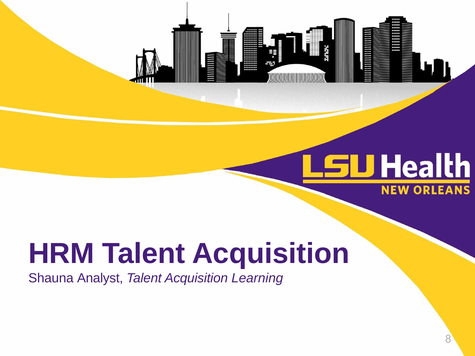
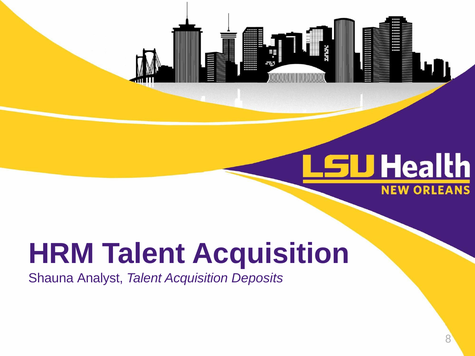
Learning: Learning -> Deposits (257, 278)
